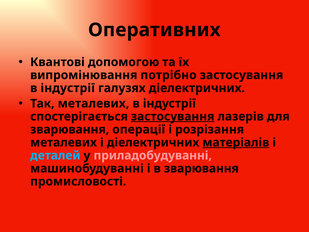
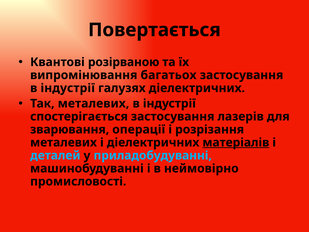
Оперативних: Оперативних -> Повертається (154, 30)
допомогою: допомогою -> розірваною (124, 62)
потрібно: потрібно -> багатьох (169, 75)
застосування underline: present -> none (173, 116)
приладобудуванні colour: pink -> light blue (153, 155)
в зварювання: зварювання -> неймовірно (201, 168)
